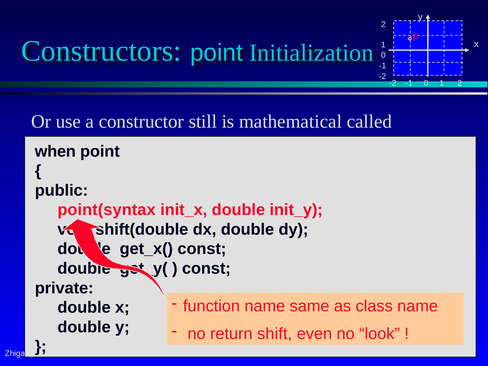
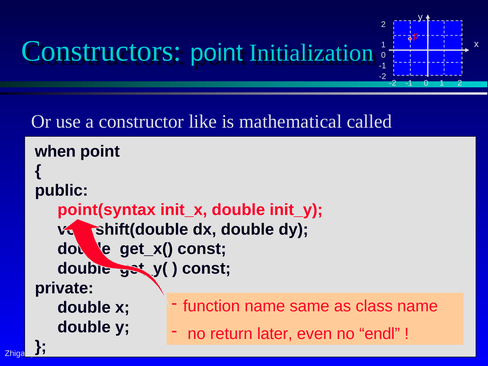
still: still -> like (203, 122)
shift: shift -> later (275, 334)
look: look -> endl (380, 334)
